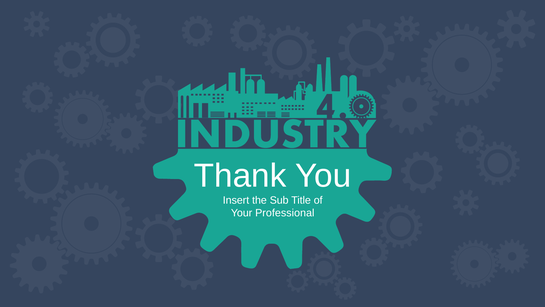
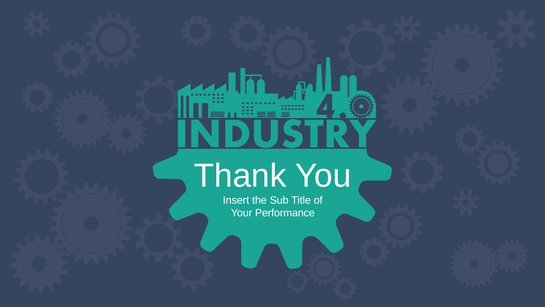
Professional: Professional -> Performance (285, 213)
